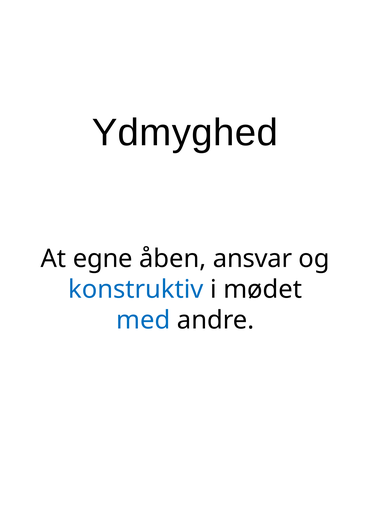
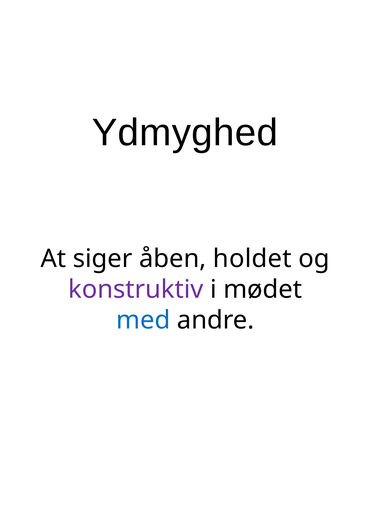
egne: egne -> siger (103, 259)
ansvar: ansvar -> holdet (252, 259)
konstruktiv colour: blue -> purple (136, 290)
